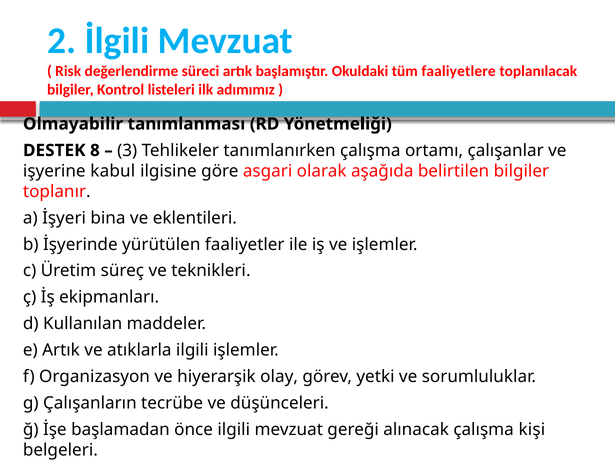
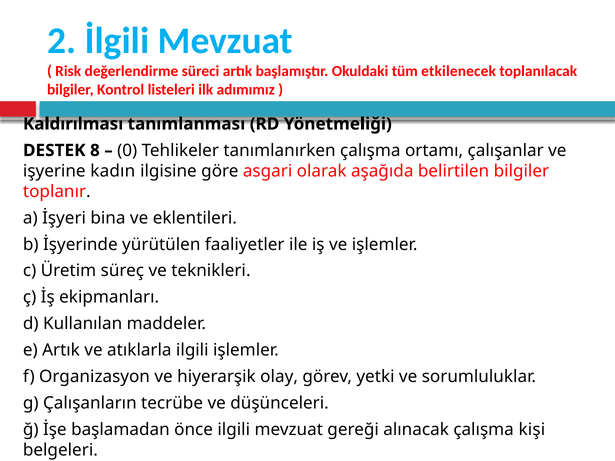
faaliyetlere: faaliyetlere -> etkilenecek (459, 71)
Olmayabilir: Olmayabilir -> Kaldırılması (73, 124)
3: 3 -> 0 (127, 151)
kabul: kabul -> kadın (113, 171)
